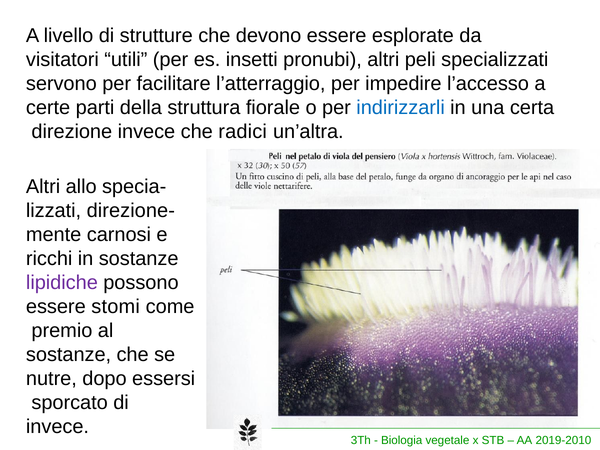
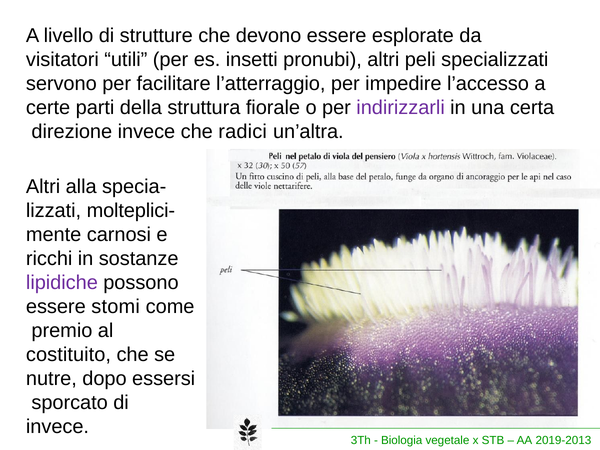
indirizzarli colour: blue -> purple (401, 108)
allo: allo -> alla (81, 187)
direzione-: direzione- -> molteplici- (131, 211)
sostanze: sostanze -> costituito (69, 355)
2019-2010: 2019-2010 -> 2019-2013 (563, 440)
